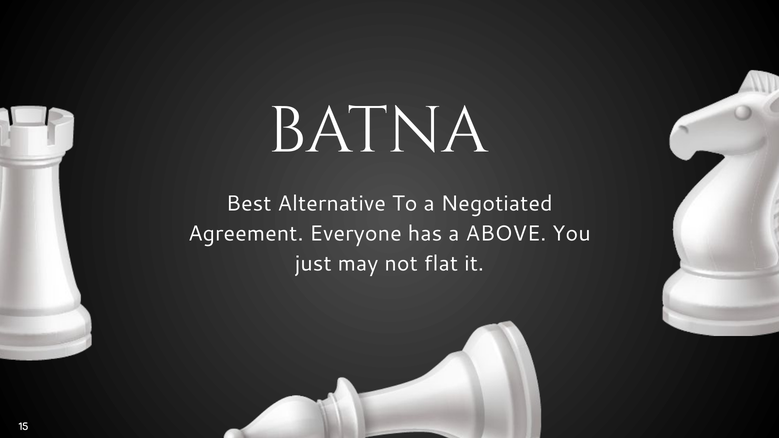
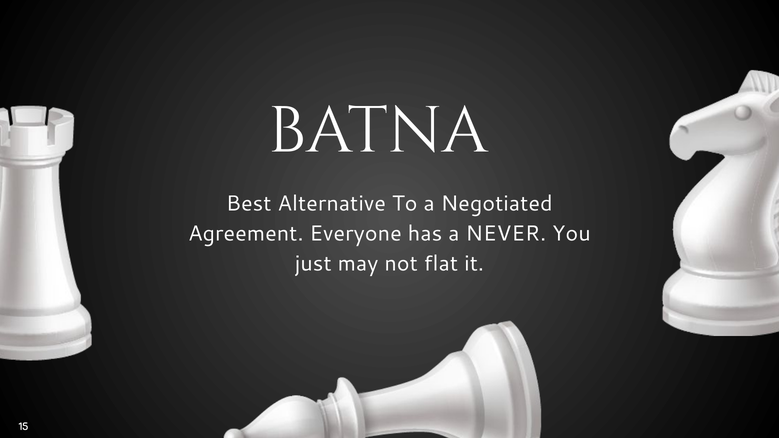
ABOVE: ABOVE -> NEVER (506, 234)
